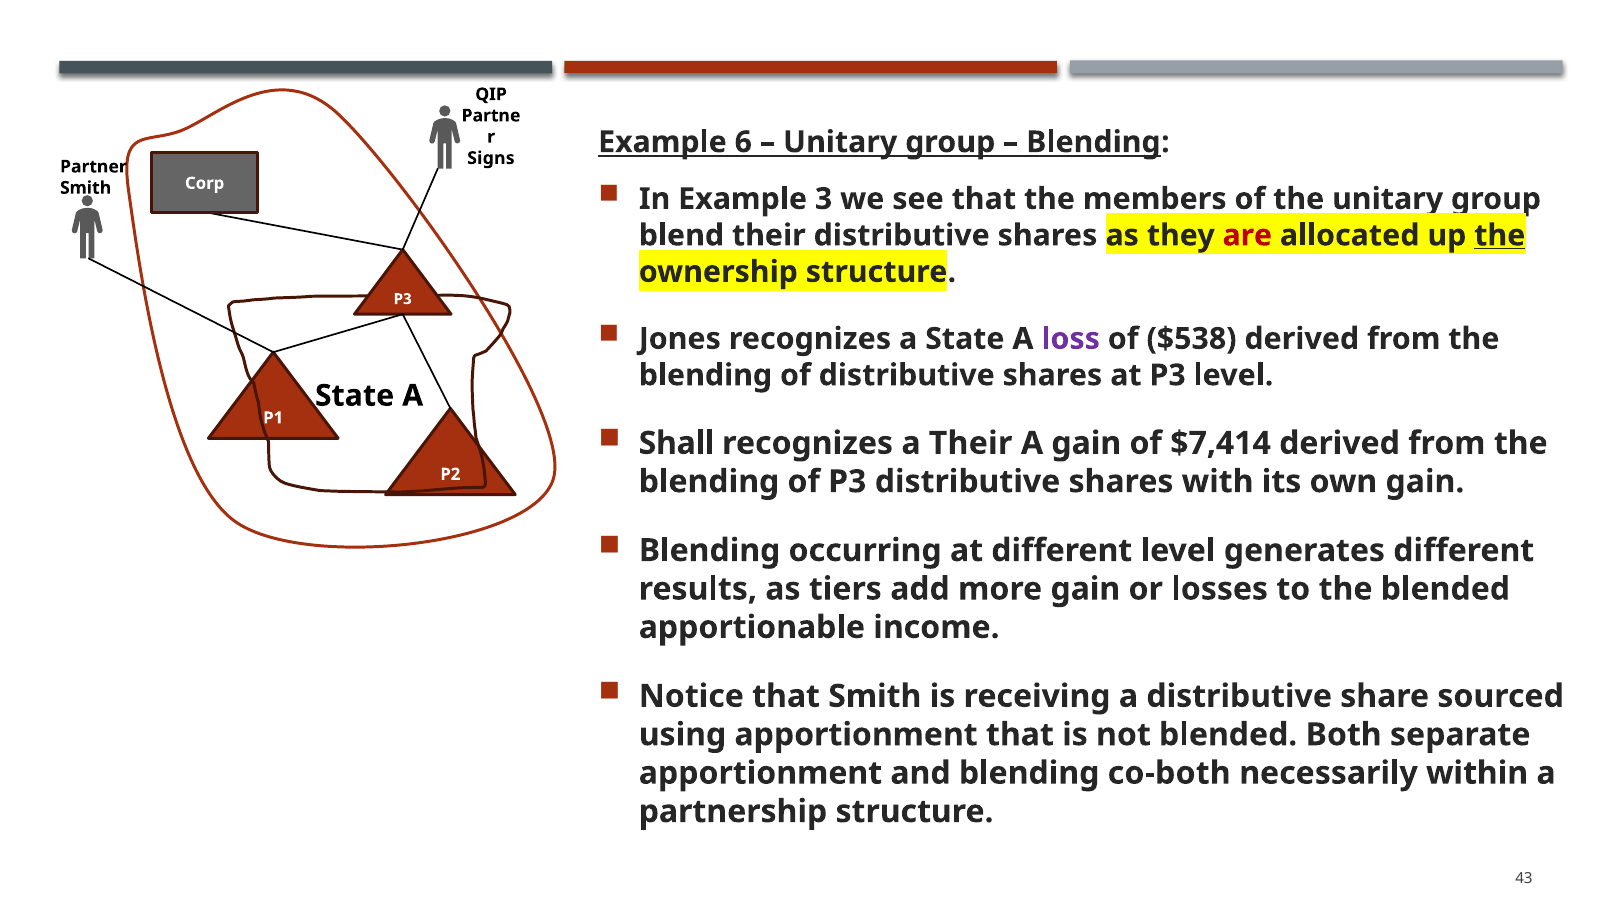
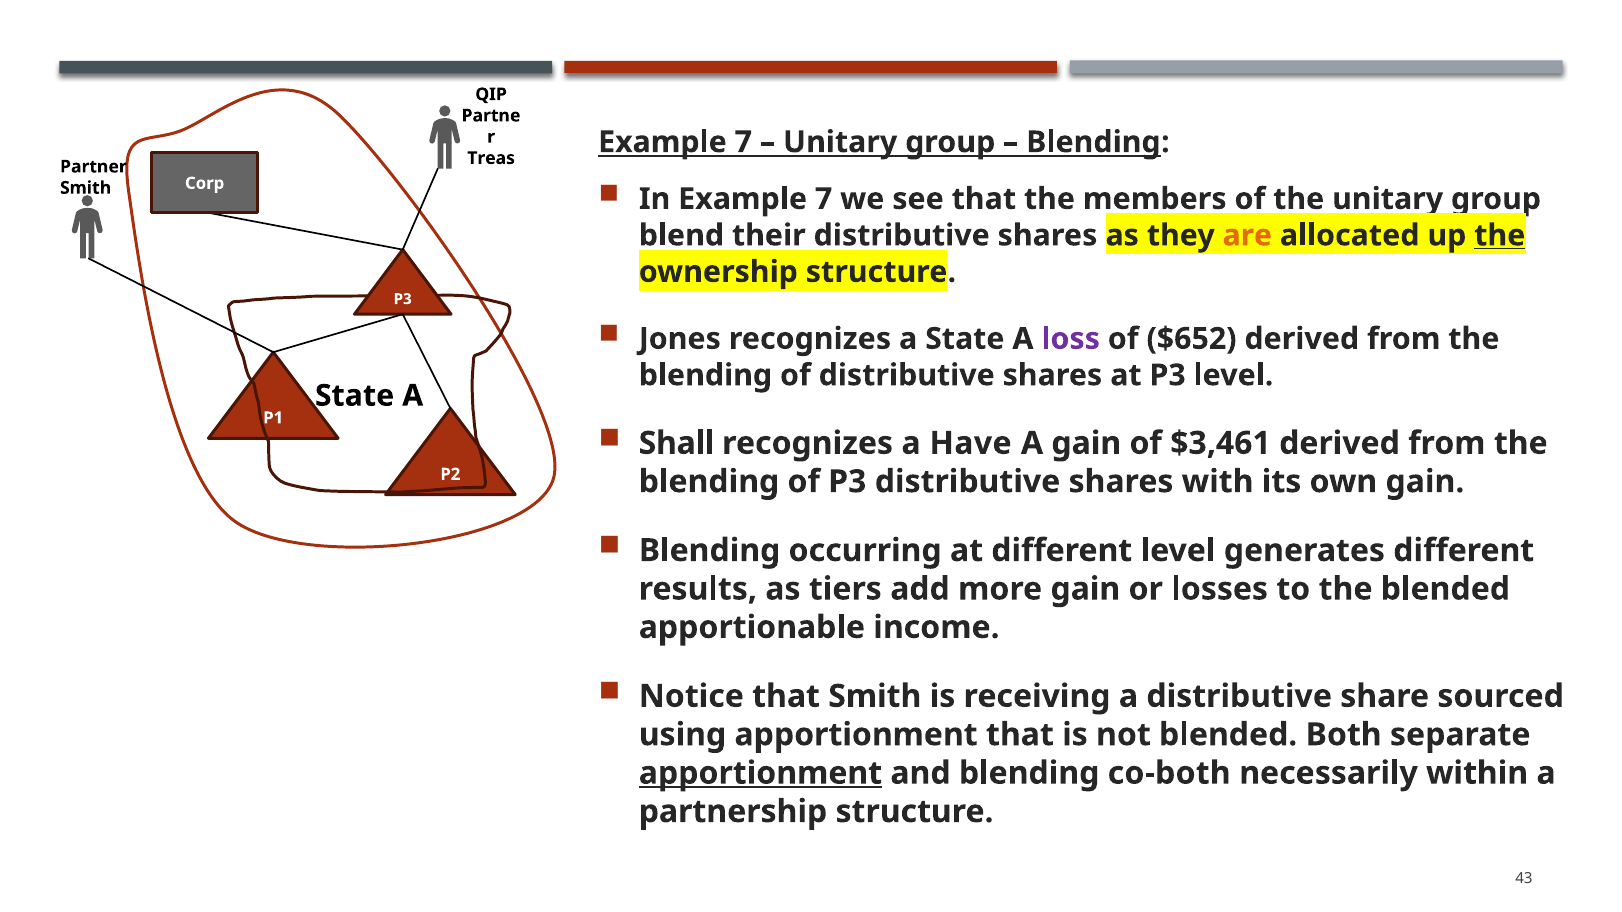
6: 6 -> 7 (743, 142)
Signs: Signs -> Treas (491, 158)
In Example 3: 3 -> 7 (824, 199)
are colour: red -> orange (1247, 236)
$538: $538 -> $652 (1192, 339)
a Their: Their -> Have (971, 443)
$7,414: $7,414 -> $3,461 (1221, 443)
apportionment underline: none -> present (760, 773)
